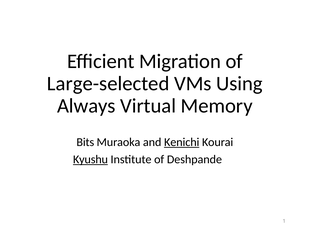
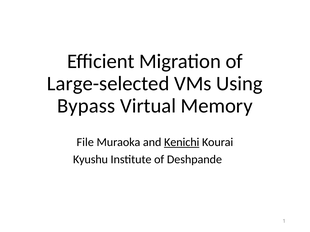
Always: Always -> Bypass (86, 106)
Bits: Bits -> File (85, 143)
Kyushu underline: present -> none (90, 160)
